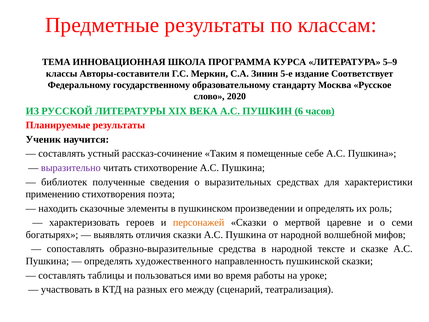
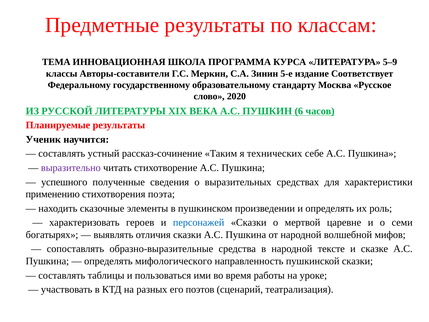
помещенные: помещенные -> технических (275, 154)
библиотек: библиотек -> успешного (64, 182)
персонажей colour: orange -> blue (199, 222)
художественного: художественного -> мифологического (174, 261)
между: между -> поэтов (200, 289)
